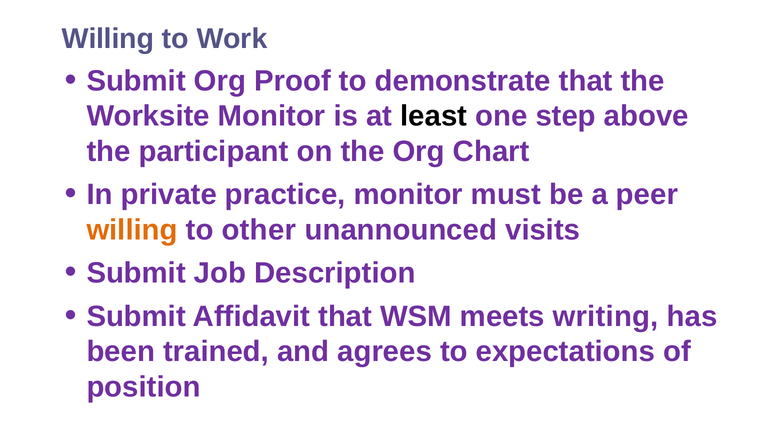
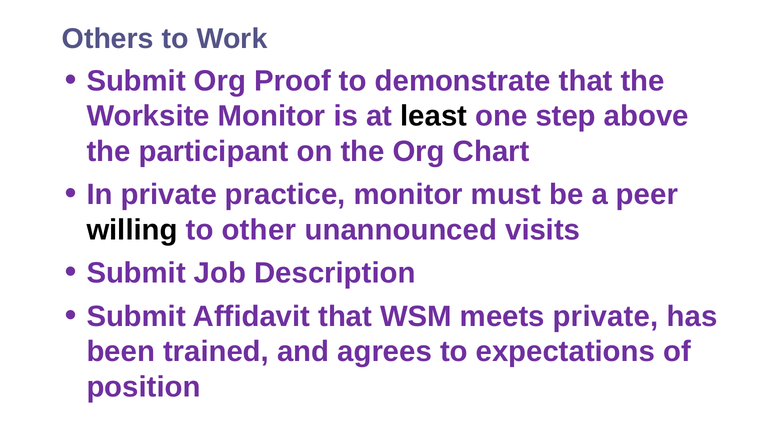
Willing: Willing -> Others (108, 39)
willing colour: orange -> black (132, 230)
meets writing: writing -> private (606, 316)
